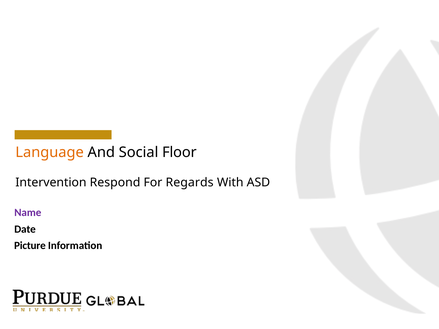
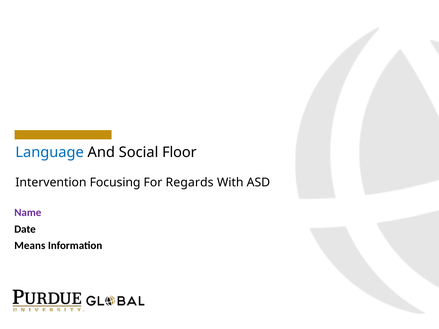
Language colour: orange -> blue (50, 152)
Respond: Respond -> Focusing (115, 183)
Picture: Picture -> Means (30, 246)
